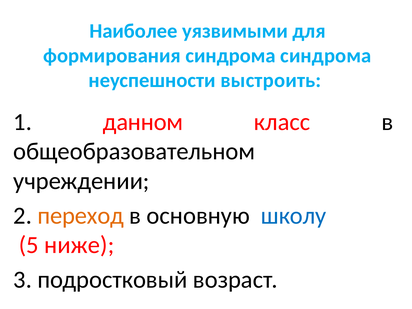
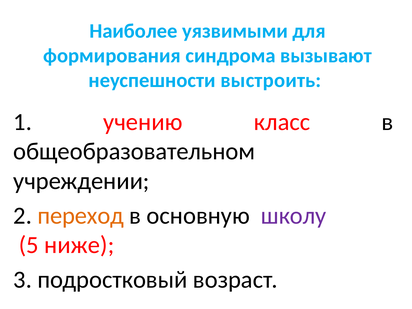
синдрома синдрома: синдрома -> вызывают (326, 56)
данном: данном -> учению (143, 122)
школу colour: blue -> purple (294, 216)
